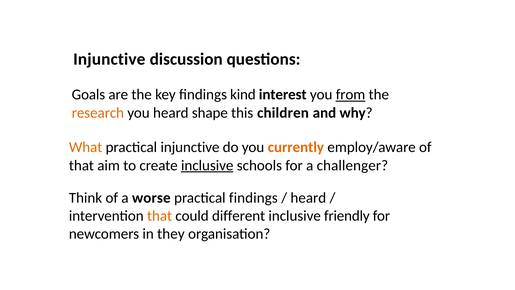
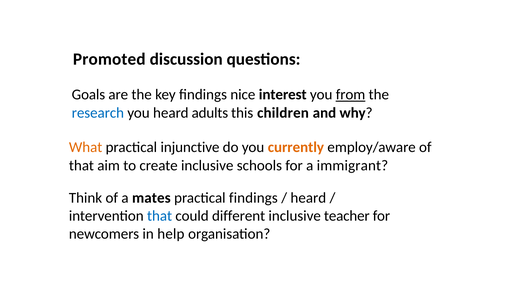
Injunctive: Injunctive -> Promoted (109, 59)
kind: kind -> nice (243, 95)
research colour: orange -> blue (98, 113)
shape: shape -> adults (210, 113)
inclusive underline: present -> none (207, 165)
challenger: challenger -> immigrant (352, 165)
worse: worse -> mates (151, 198)
that colour: orange -> blue (160, 216)
friendly: friendly -> teacher (347, 216)
they: they -> help (171, 234)
